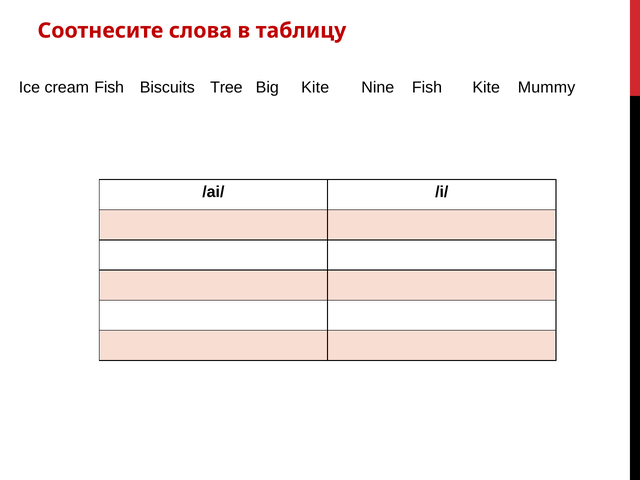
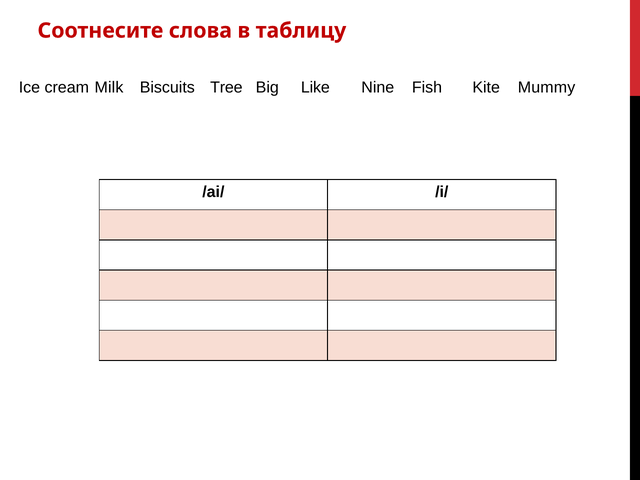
cream Fish: Fish -> Milk (109, 88)
Big Kite: Kite -> Like (315, 88)
